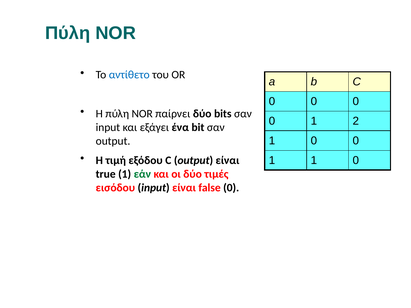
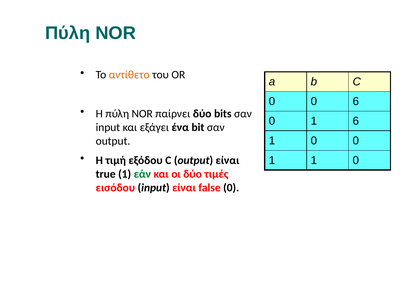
αντίθετο colour: blue -> orange (129, 75)
0: 0 -> 6 (356, 102)
1 2: 2 -> 6 (356, 121)
